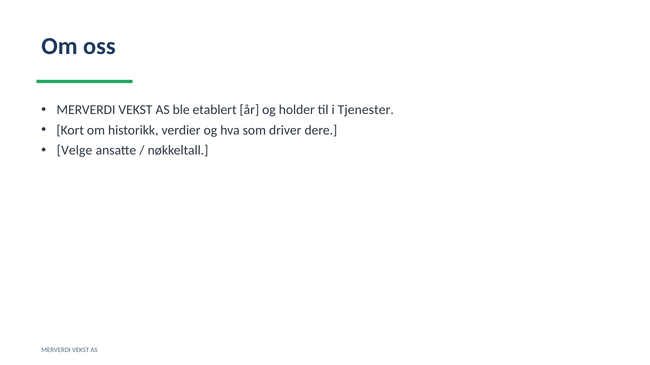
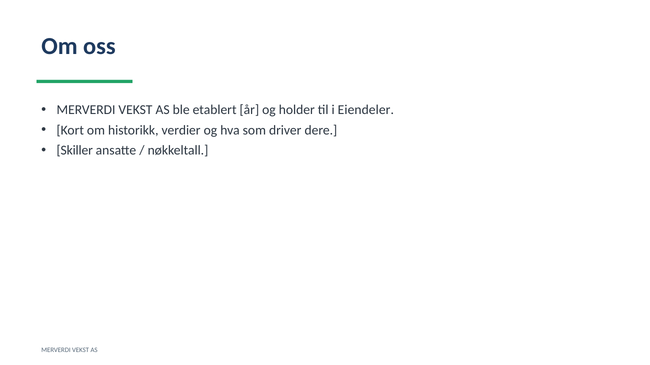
Tjenester: Tjenester -> Eiendeler (366, 110)
Velge: Velge -> Skiller (75, 151)
